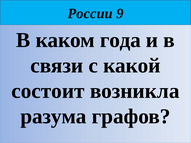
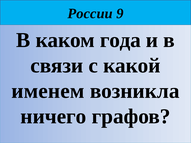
состоит: состоит -> именем (48, 91)
разума: разума -> ничего (53, 117)
